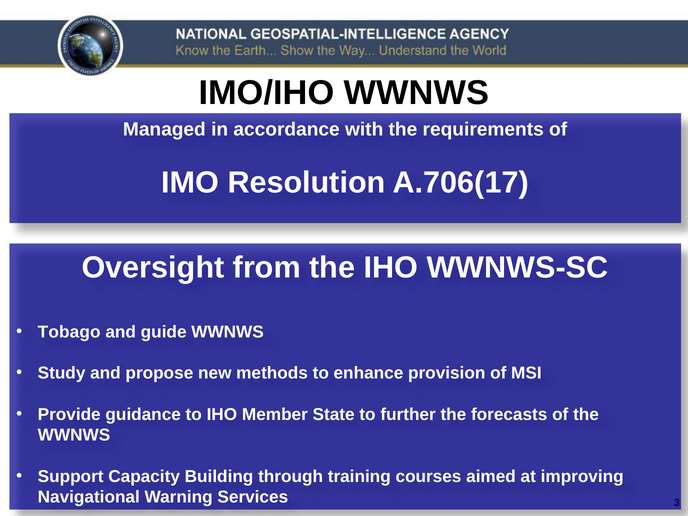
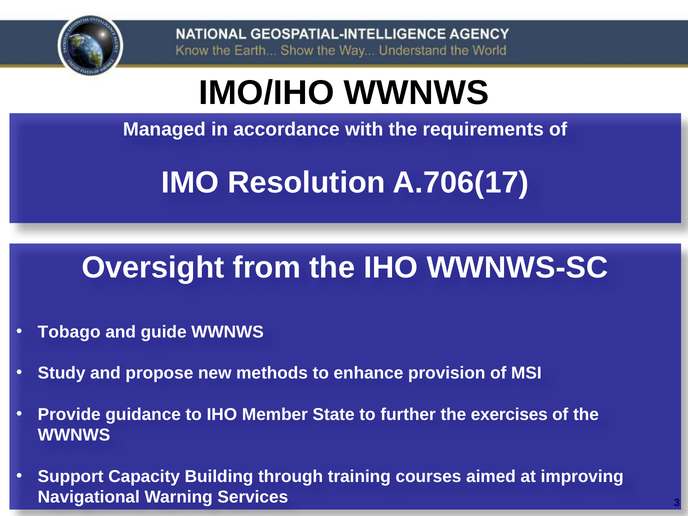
forecasts: forecasts -> exercises (509, 414)
